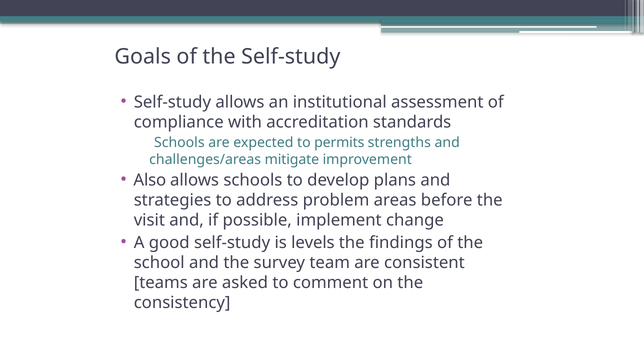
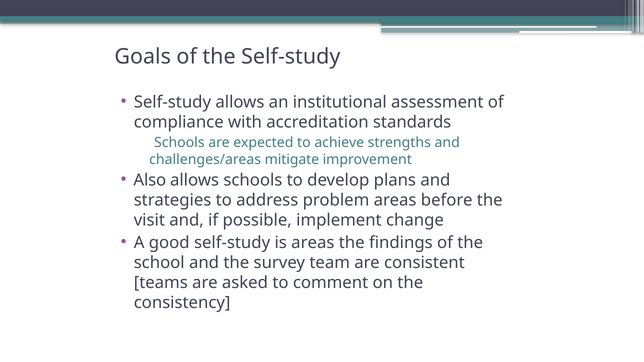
permits: permits -> achieve (339, 143)
is levels: levels -> areas (313, 243)
